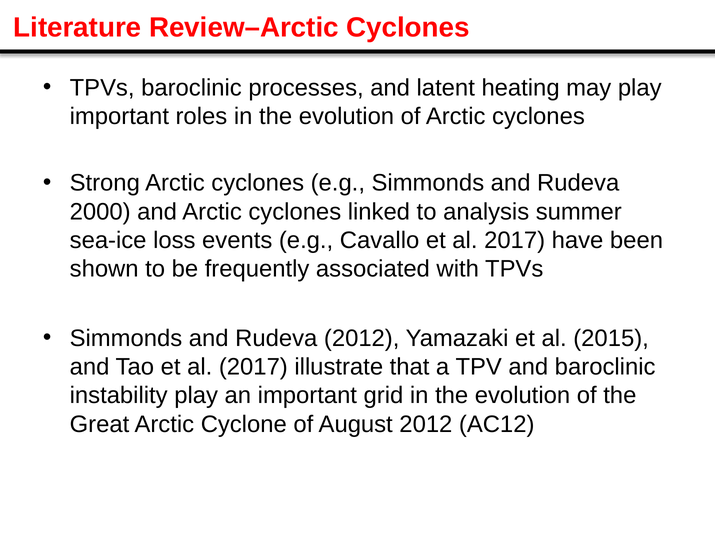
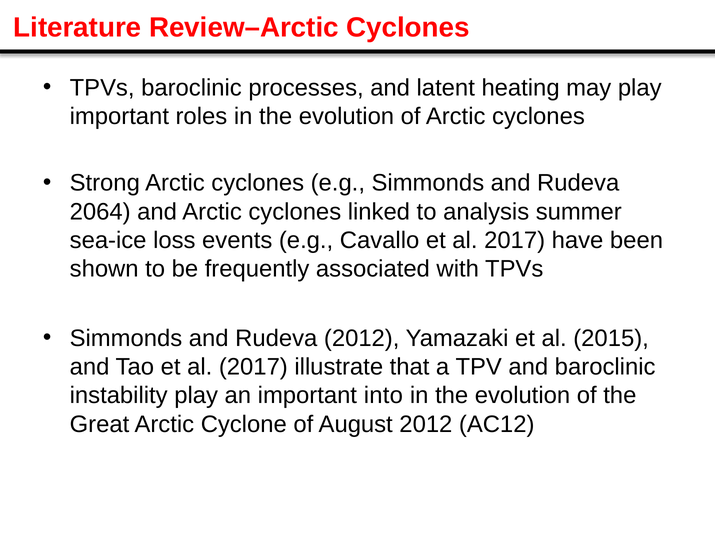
2000: 2000 -> 2064 (100, 212)
grid: grid -> into (383, 396)
